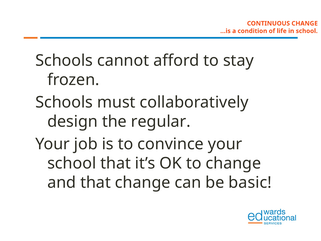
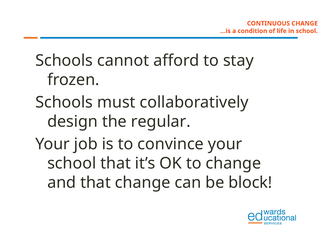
basic: basic -> block (250, 182)
